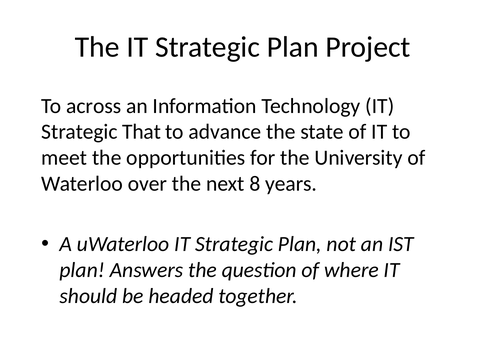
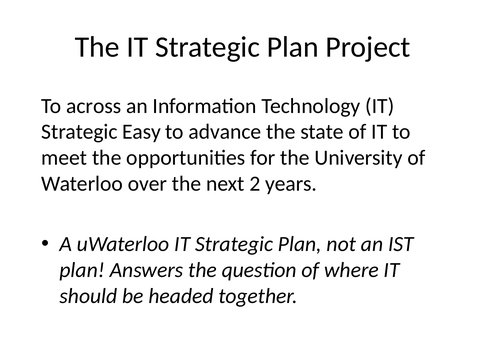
That: That -> Easy (142, 132)
8: 8 -> 2 (255, 184)
